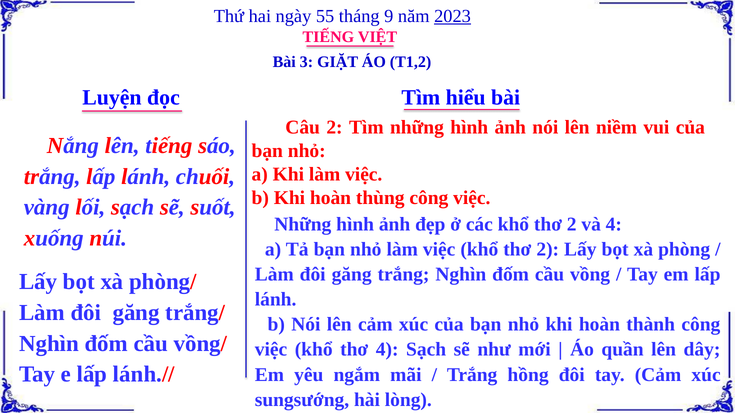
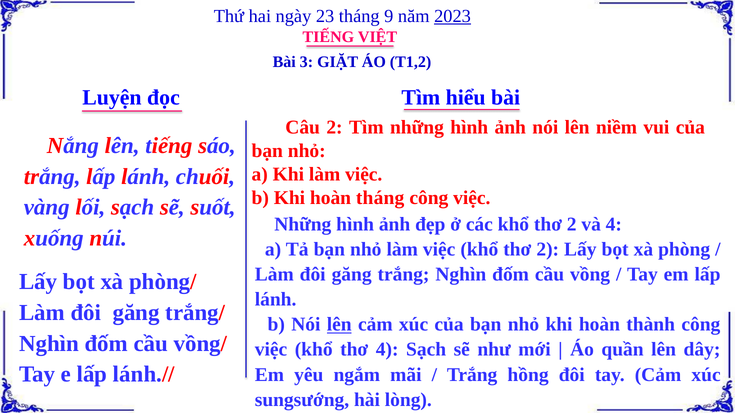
55: 55 -> 23 (325, 16)
hoàn thùng: thùng -> tháng (380, 198)
lên underline: none -> present (339, 324)
